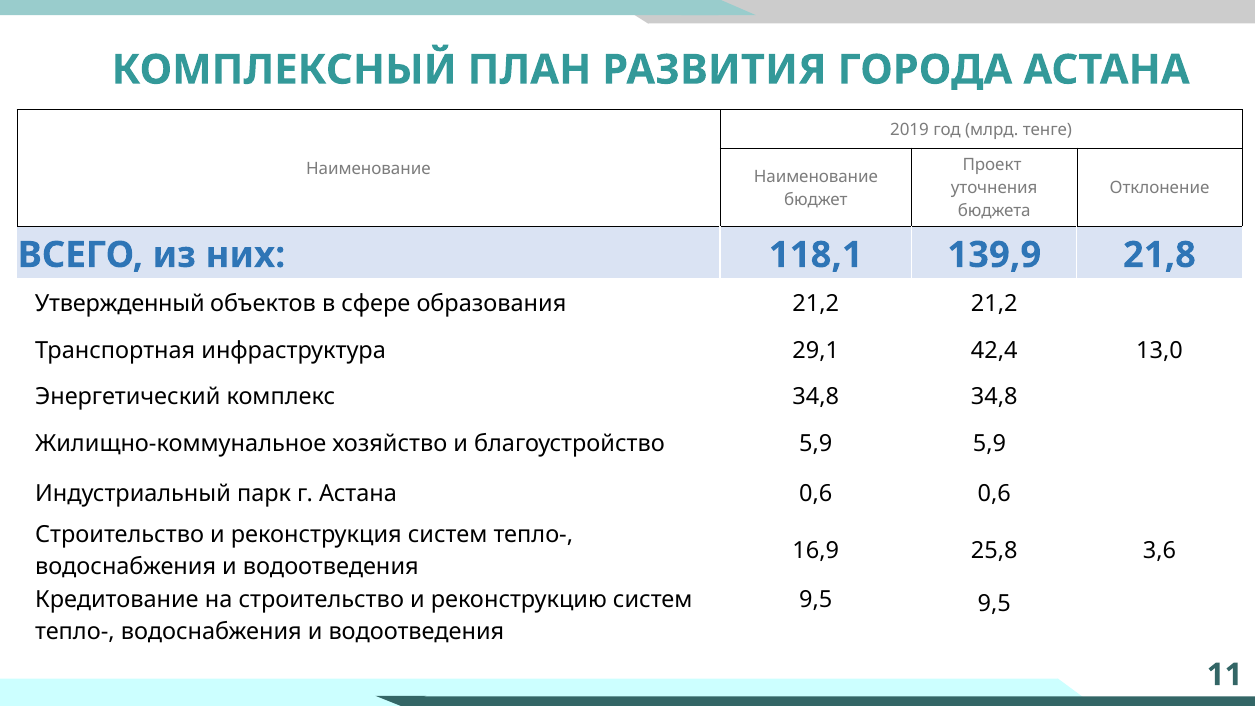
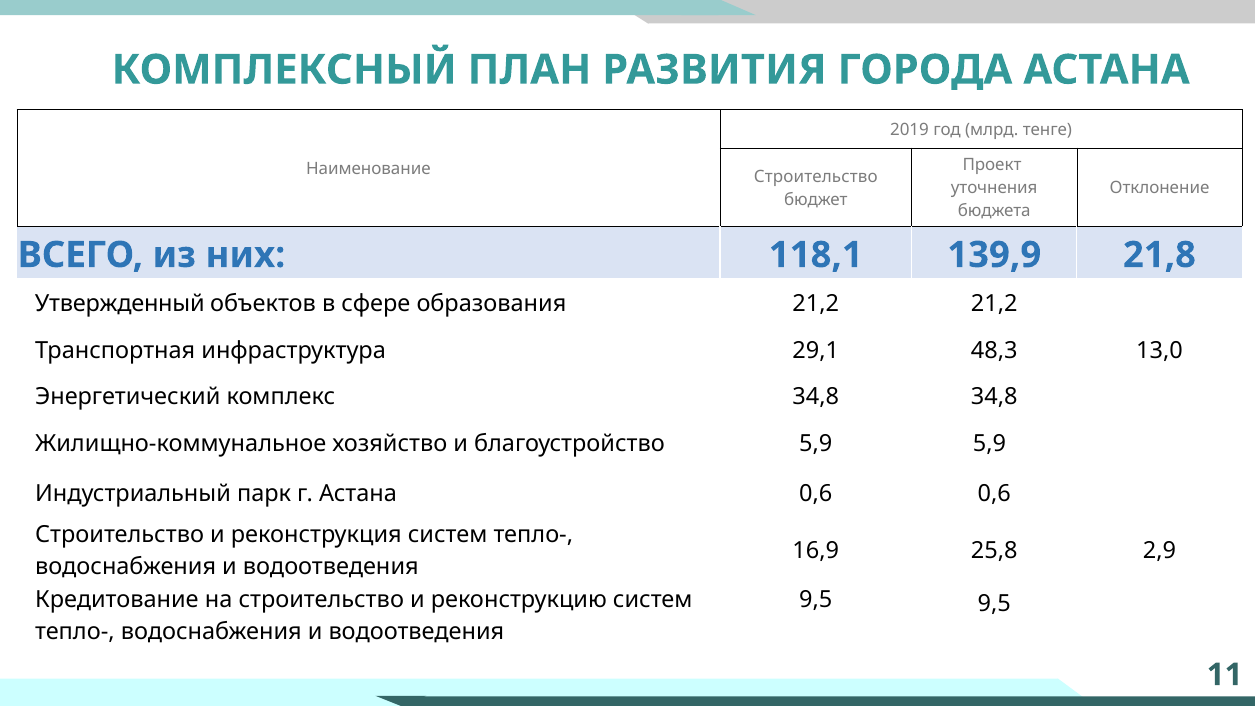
Наименование: Наименование -> Строительство (816, 176)
42,4: 42,4 -> 48,3 (994, 351)
3,6: 3,6 -> 2,9 (1160, 551)
